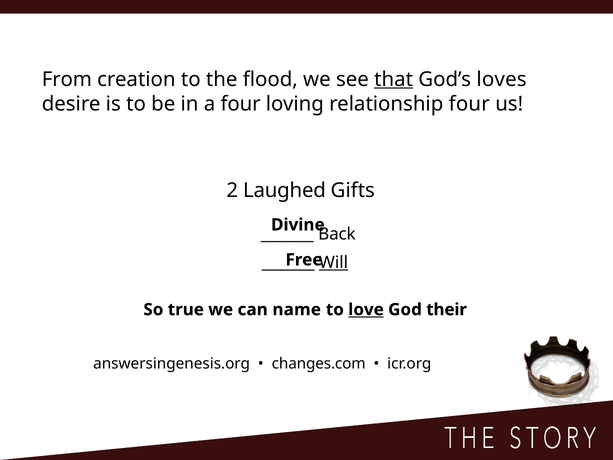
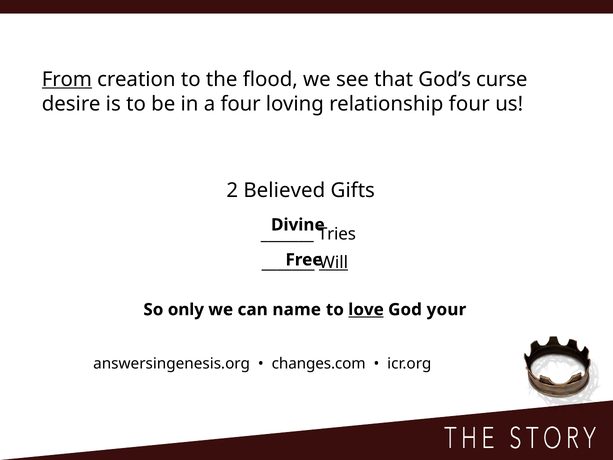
From underline: none -> present (67, 79)
that underline: present -> none (394, 79)
loves: loves -> curse (502, 79)
Laughed: Laughed -> Believed (284, 191)
Back: Back -> Tries (337, 234)
true: true -> only (186, 309)
their: their -> your (446, 309)
